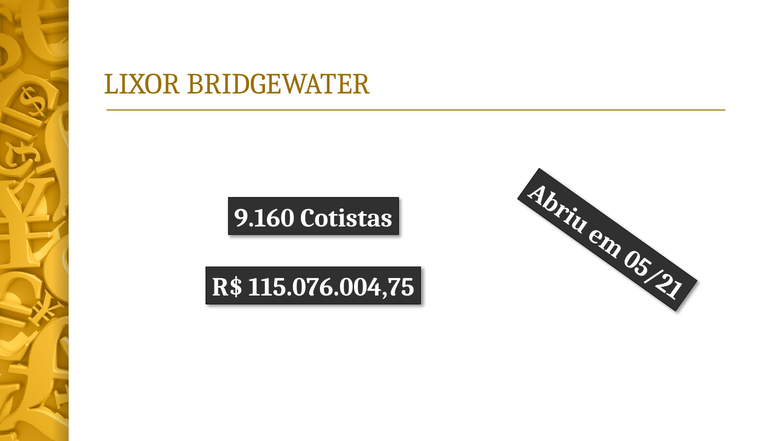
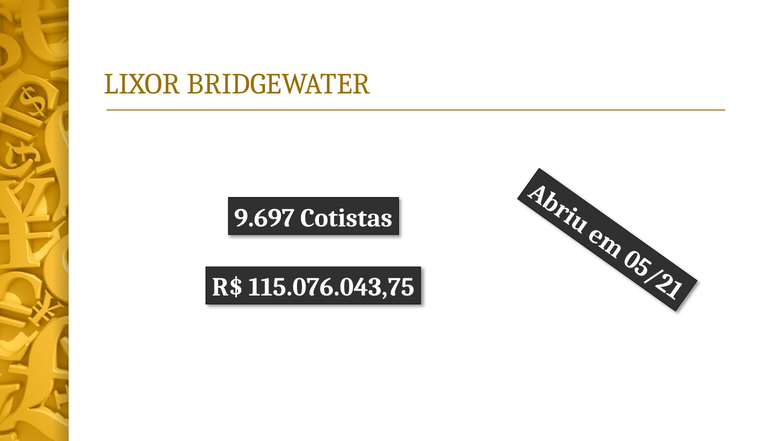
9.160: 9.160 -> 9.697 (264, 218)
115.076.004,75: 115.076.004,75 -> 115.076.043,75 (332, 287)
